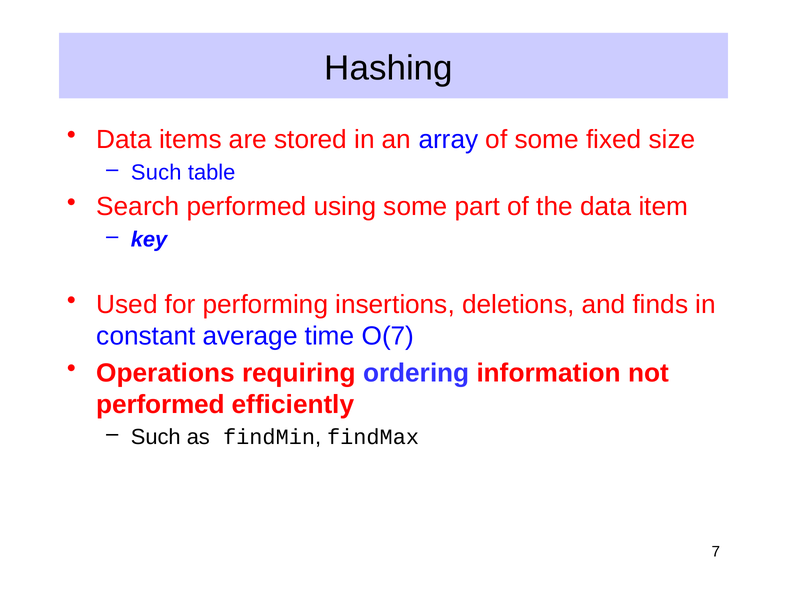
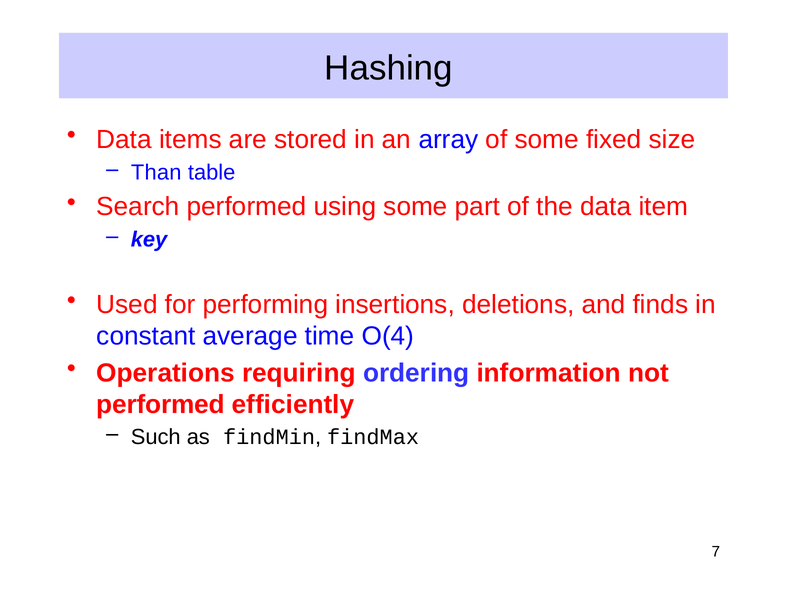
Such: Such -> Than (156, 172)
O(7: O(7 -> O(4 (388, 336)
